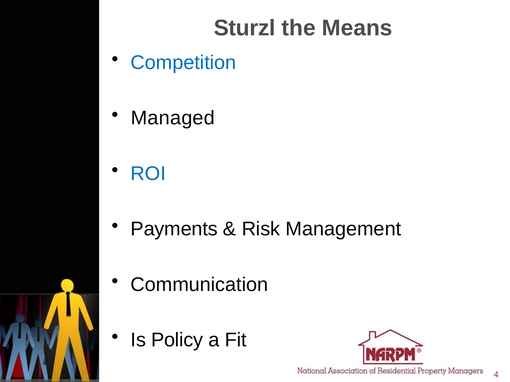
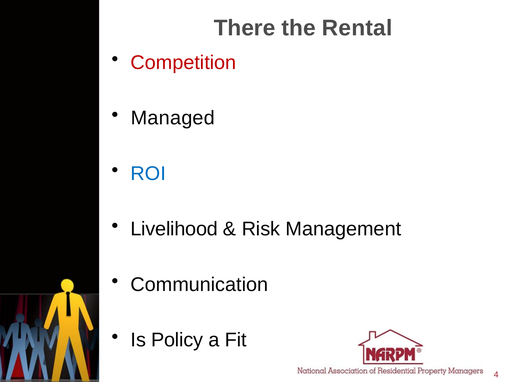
Sturzl: Sturzl -> There (245, 28)
Means: Means -> Rental (357, 28)
Competition colour: blue -> red (183, 63)
Payments: Payments -> Livelihood (174, 229)
